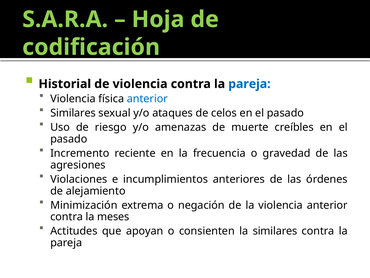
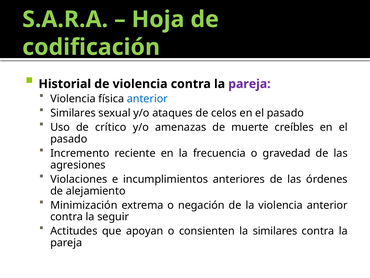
pareja colour: blue -> purple (249, 84)
riesgo: riesgo -> crítico (111, 127)
meses: meses -> seguir (113, 217)
